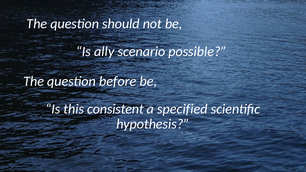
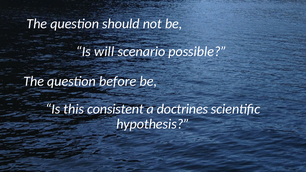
ally: ally -> will (104, 51)
specified: specified -> doctrines (182, 109)
